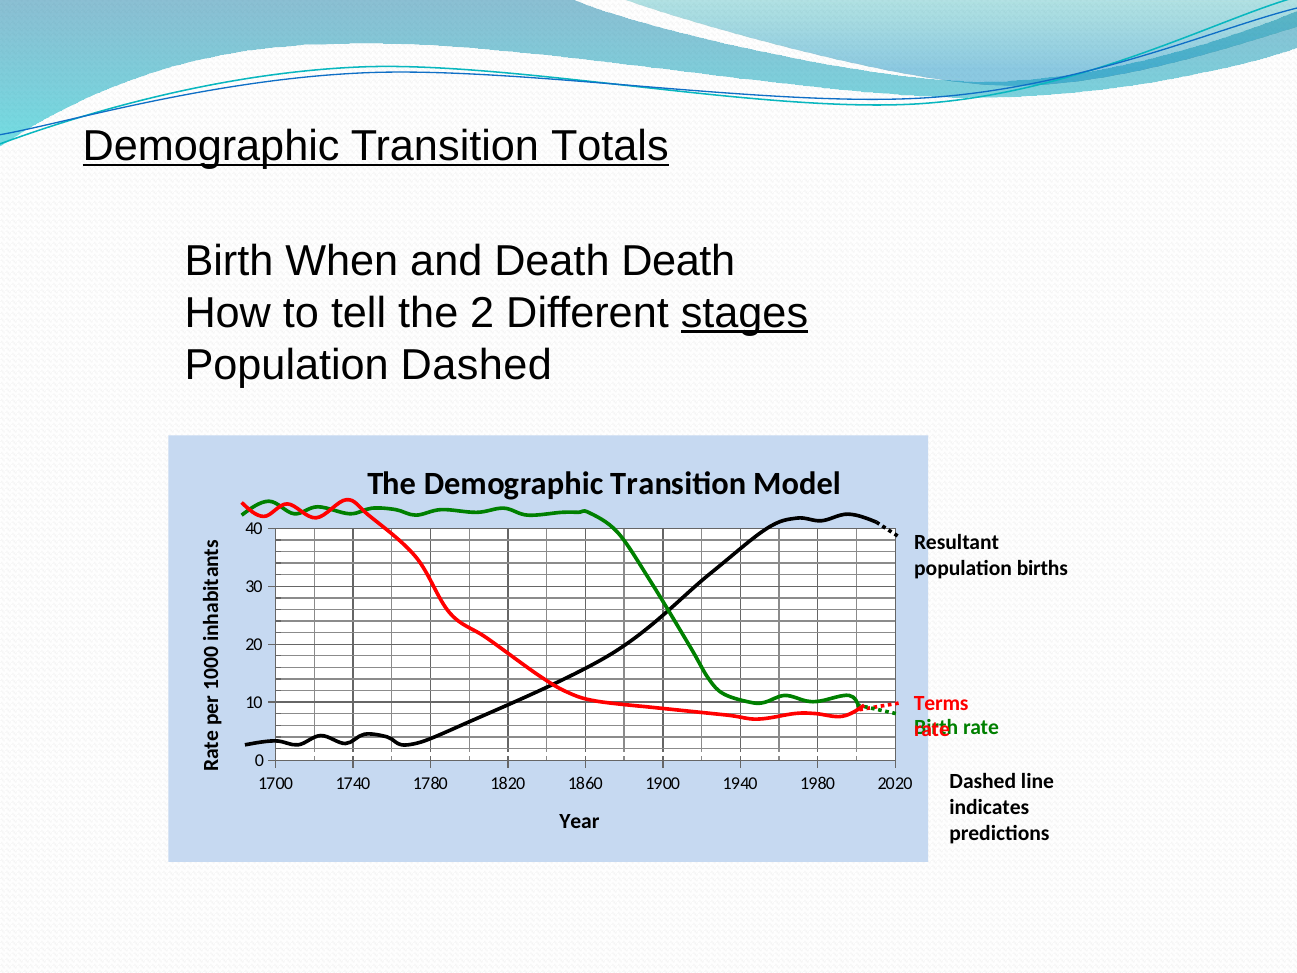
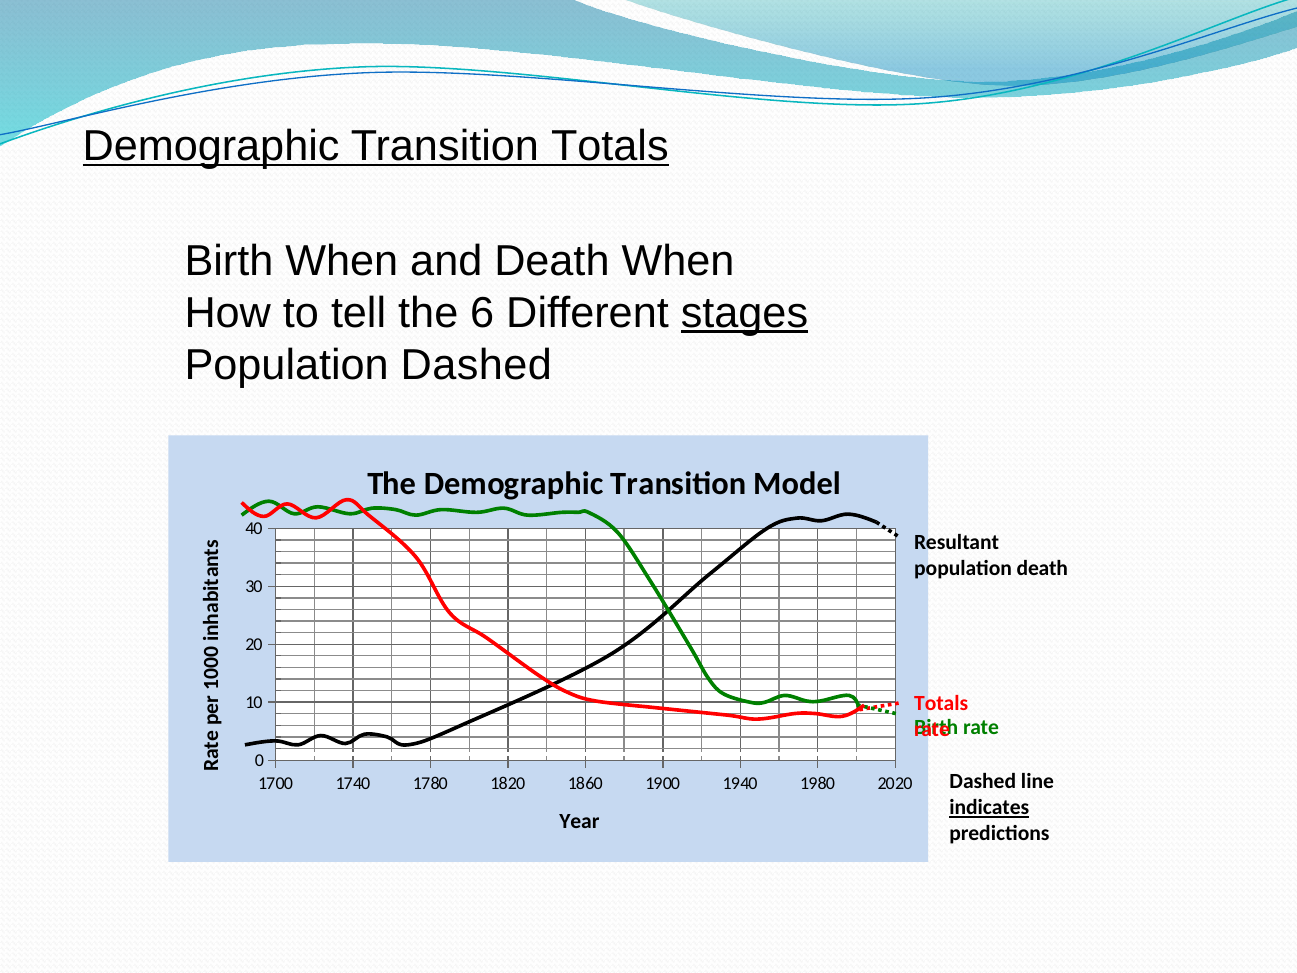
Death Death: Death -> When (678, 261)
2: 2 -> 6 (482, 313)
population births: births -> death (1042, 569)
Terms: Terms -> Totals (941, 703)
indicates underline: none -> present (989, 807)
